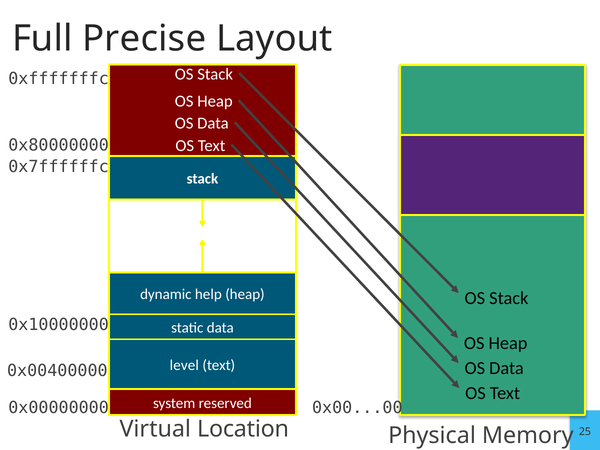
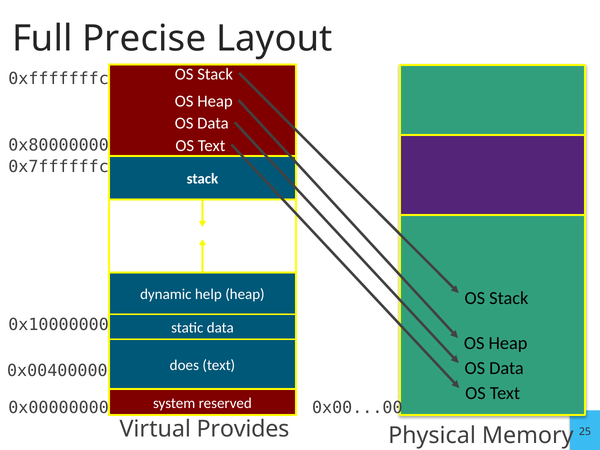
level: level -> does (184, 365)
Location: Location -> Provides (243, 429)
